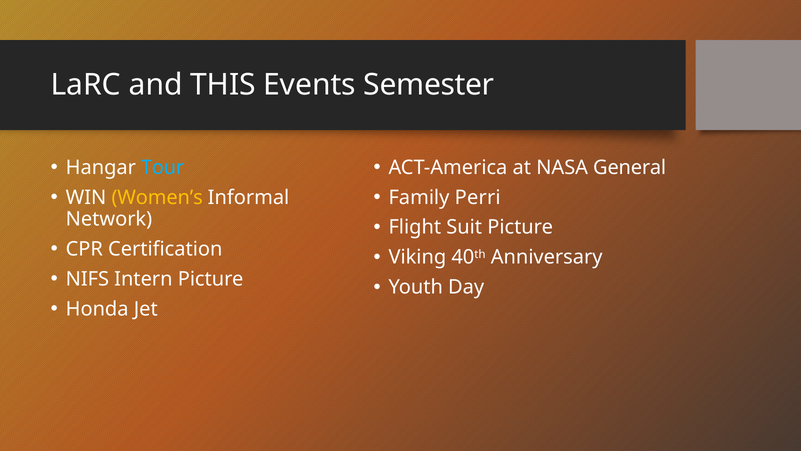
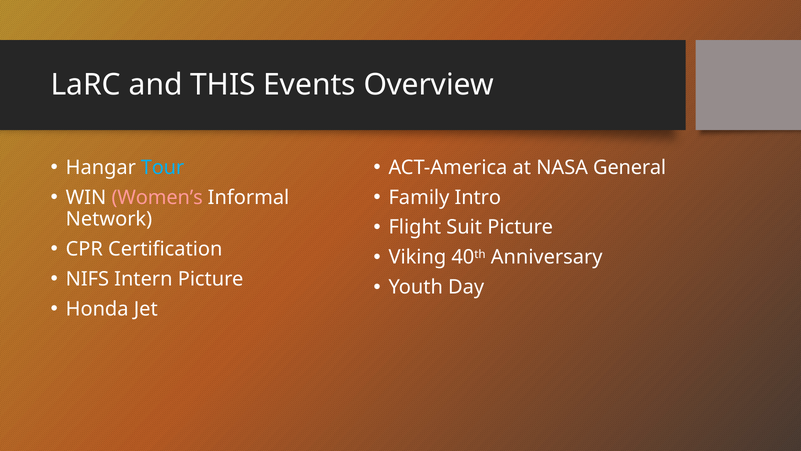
Semester: Semester -> Overview (429, 85)
Women’s colour: yellow -> pink (157, 197)
Perri: Perri -> Intro (478, 197)
